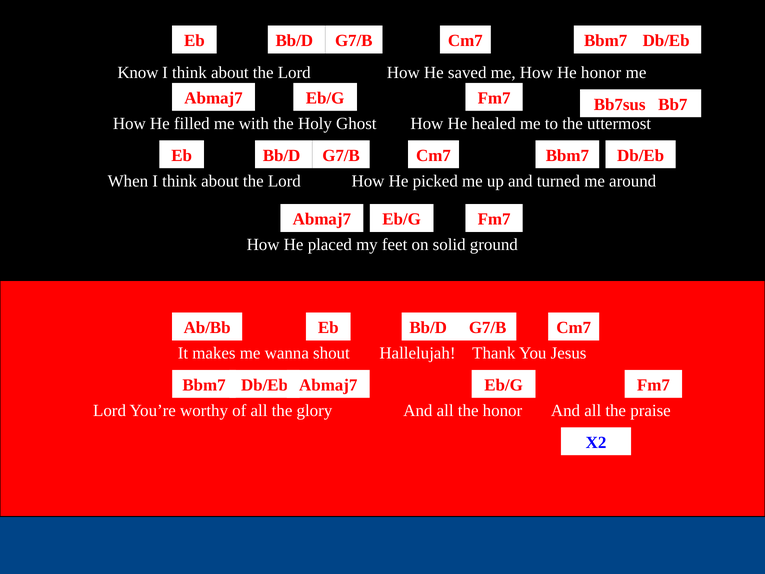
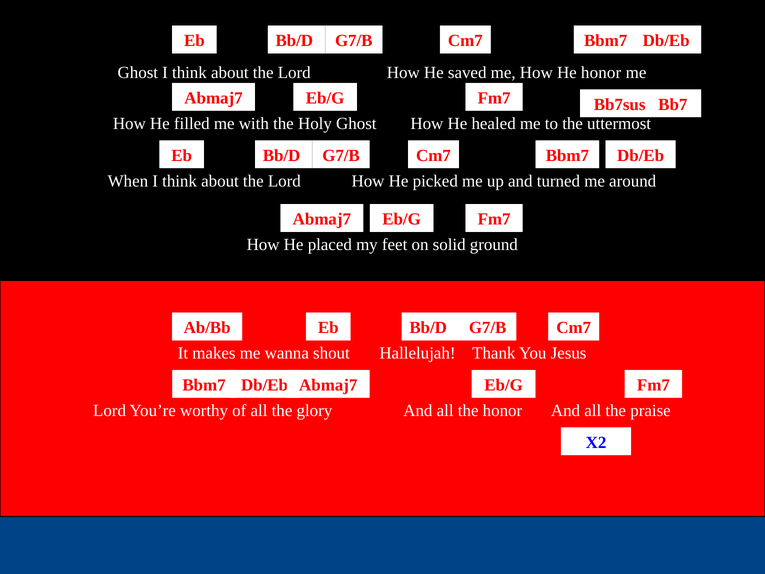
Know: Know -> Ghost (138, 73)
